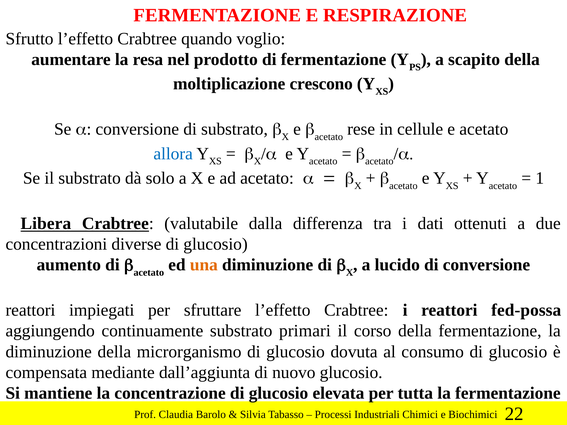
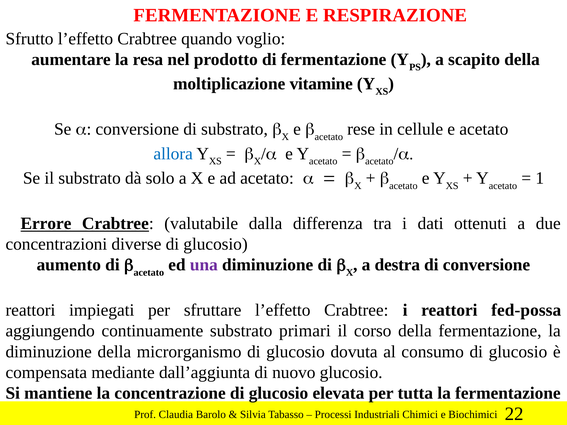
crescono: crescono -> vitamine (321, 84)
Libera: Libera -> Errore (46, 224)
una colour: orange -> purple (204, 265)
lucido: lucido -> destra (397, 265)
